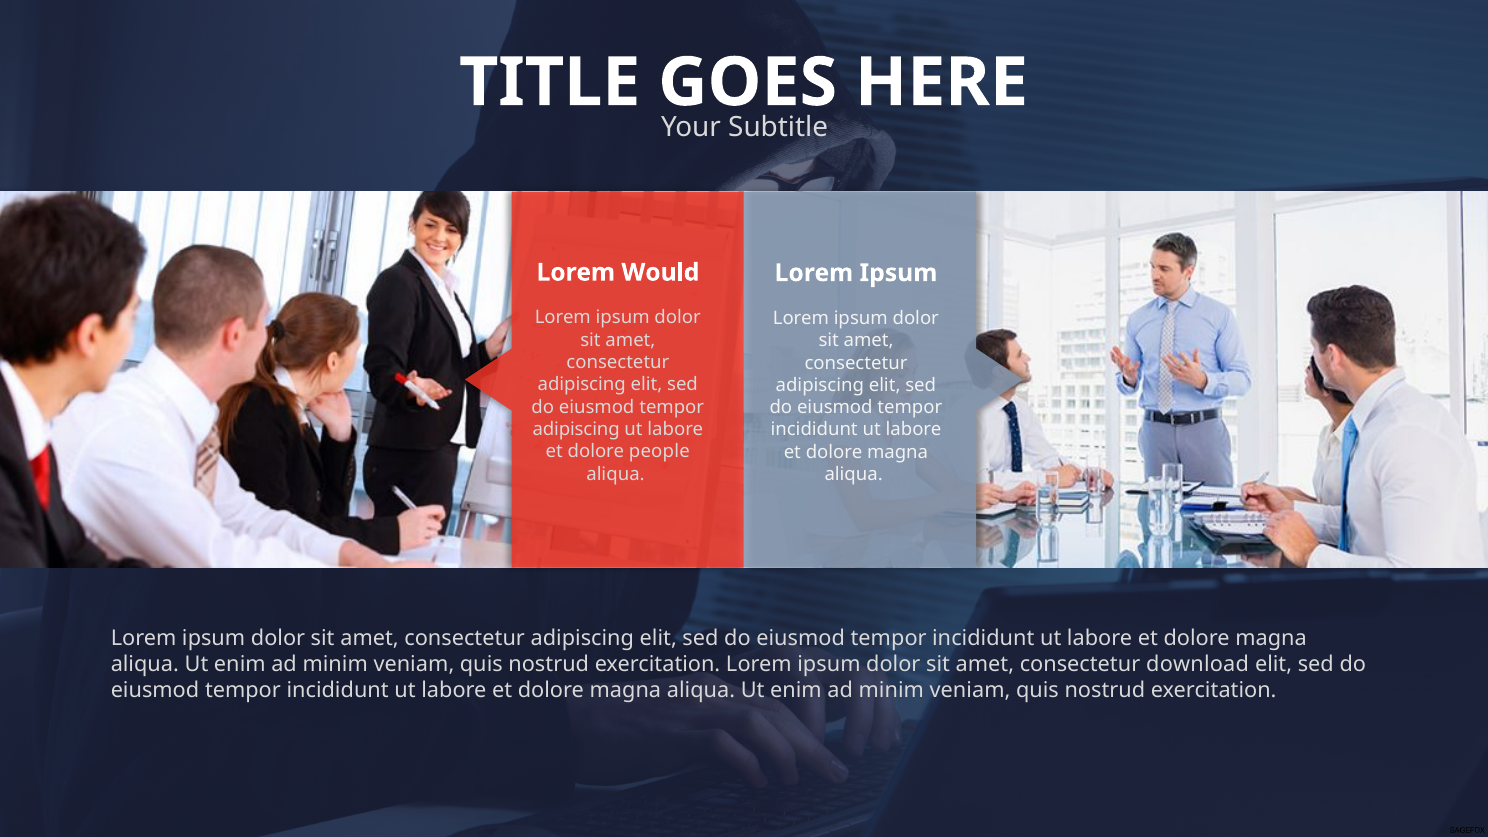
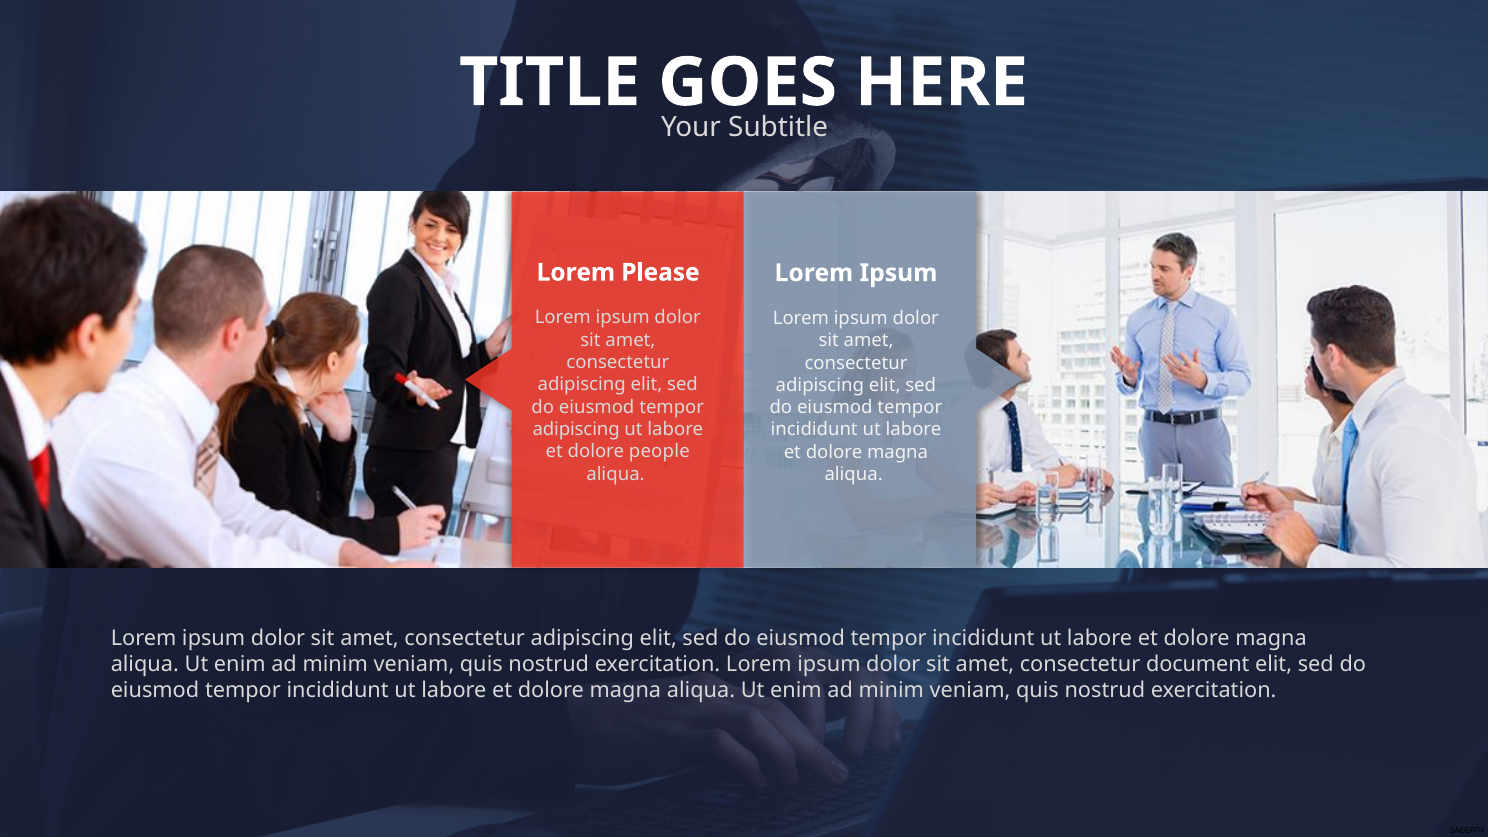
Would: Would -> Please (660, 272)
download: download -> document (1198, 664)
